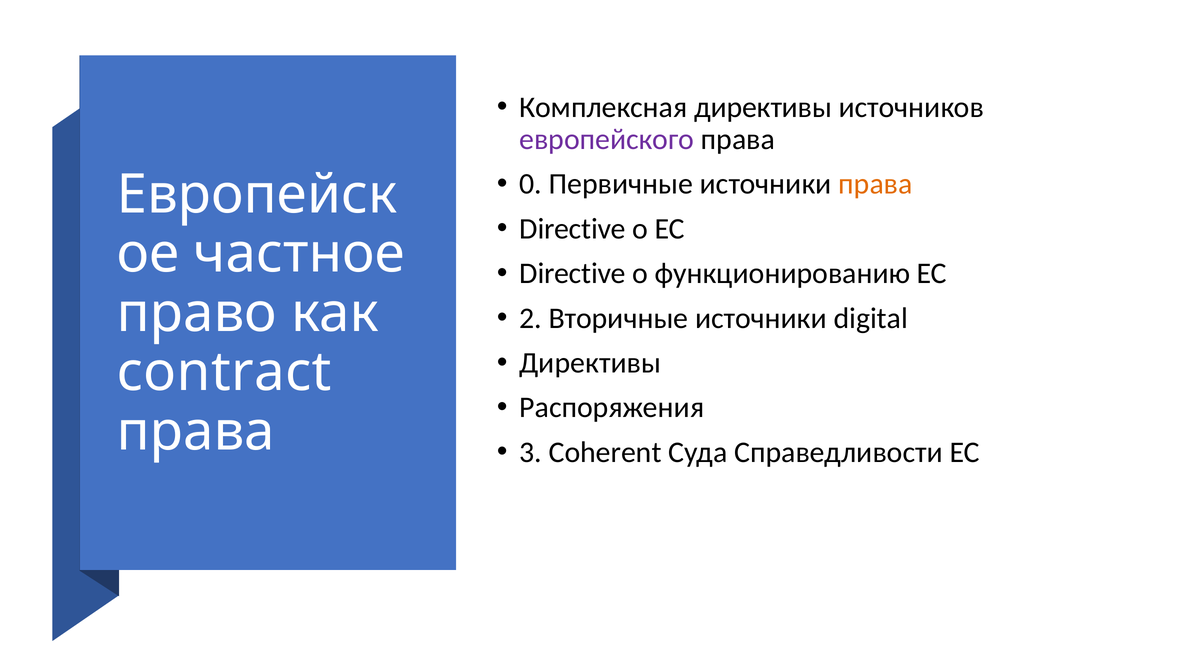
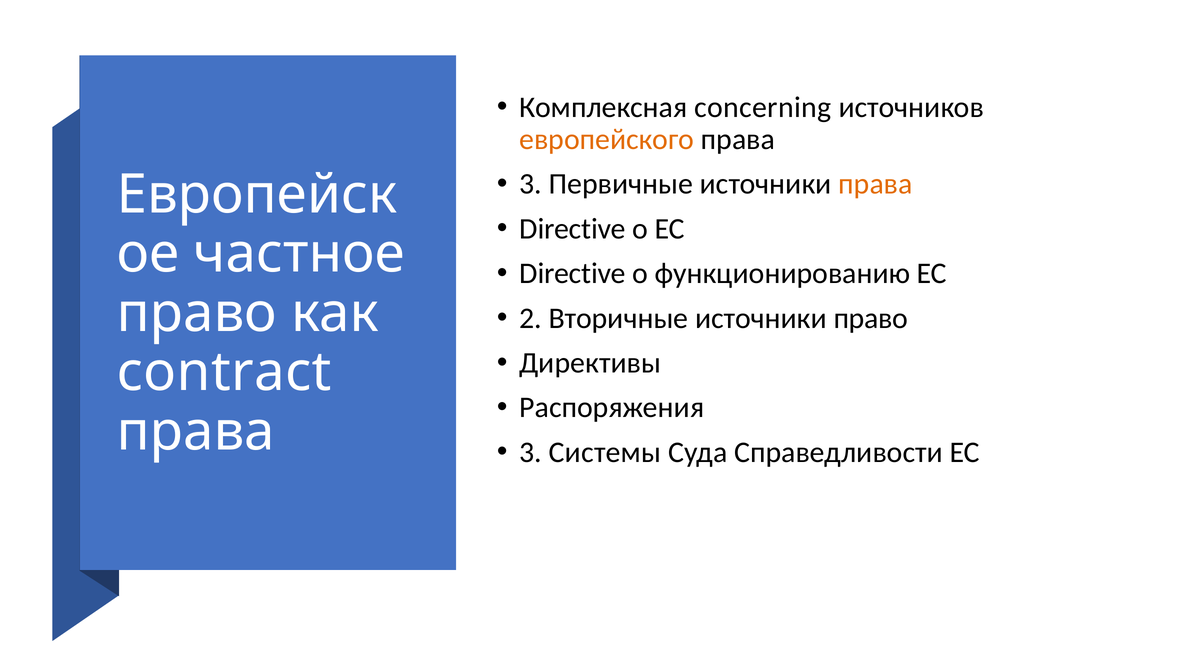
Комплексная директивы: директивы -> concerning (763, 107)
европейского colour: purple -> orange (607, 139)
0: 0 -> 3 (531, 184)
источники digital: digital -> право (871, 318)
Coherent: Coherent -> Системы (605, 452)
